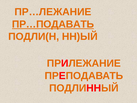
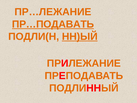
НН)ЫЙ underline: none -> present (80, 36)
